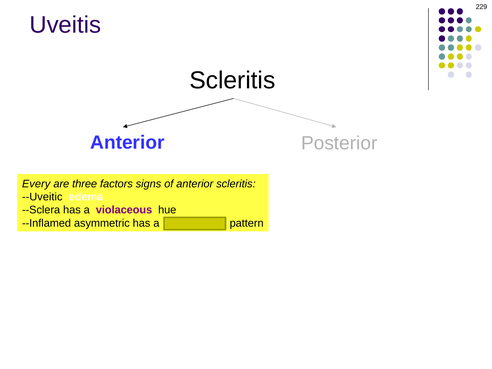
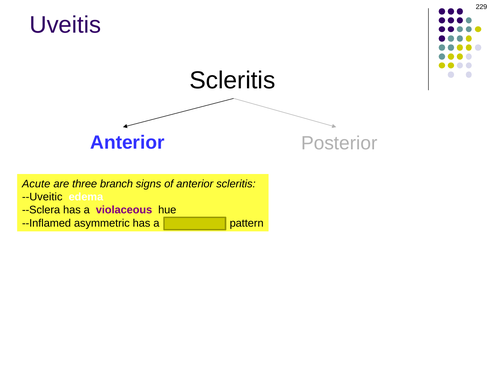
Every: Every -> Acute (36, 184)
factors: factors -> branch (116, 184)
